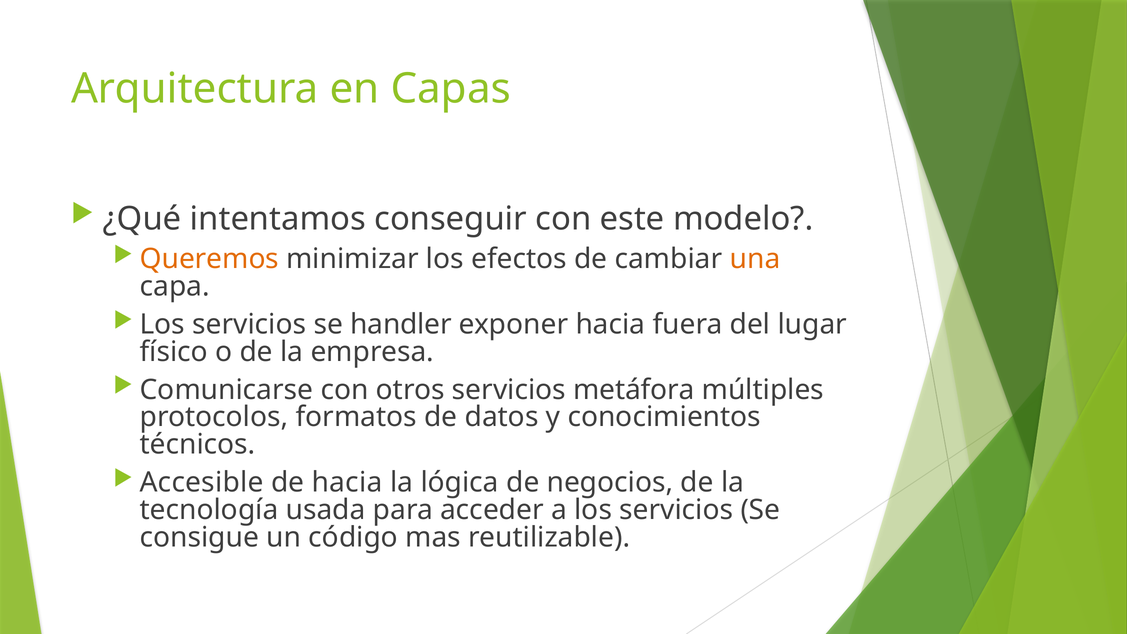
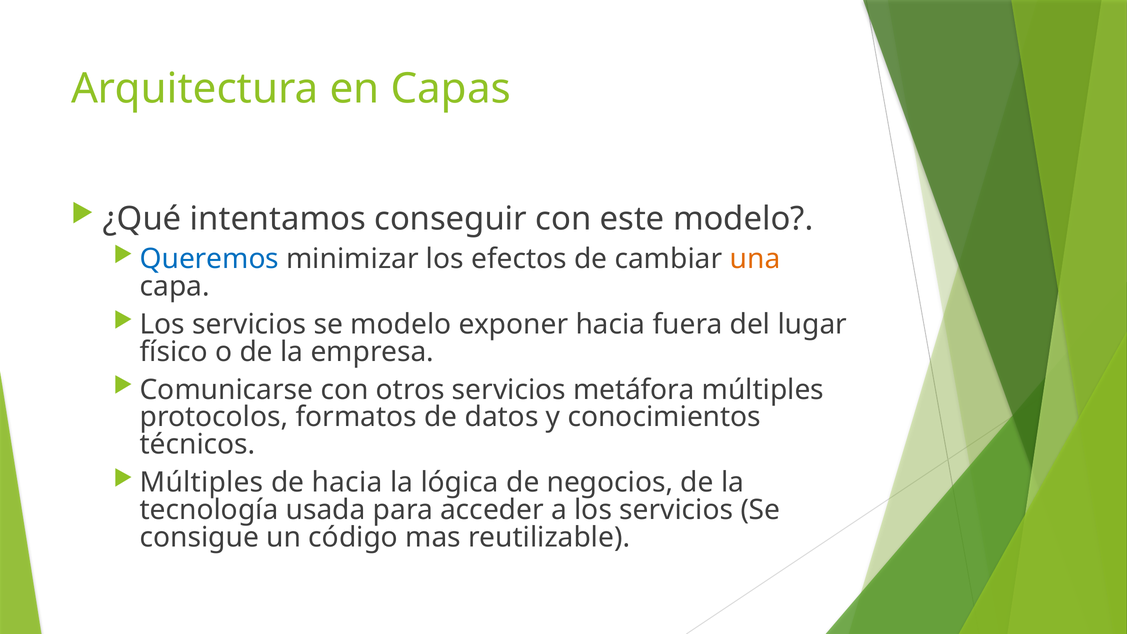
Queremos colour: orange -> blue (209, 259)
se handler: handler -> modelo (401, 324)
Accesible: Accesible -> Múltiples (202, 482)
